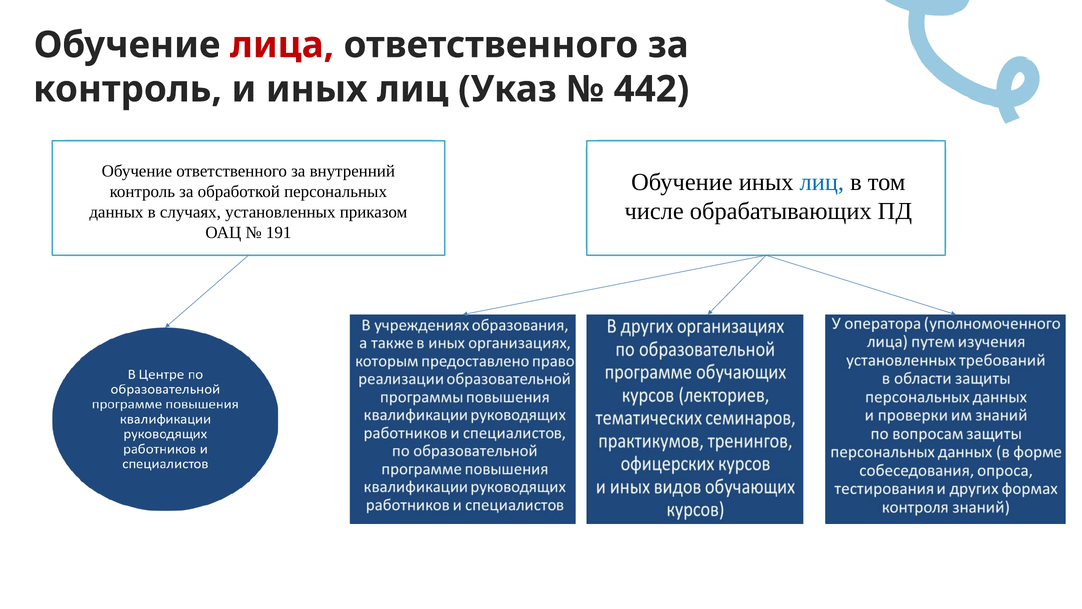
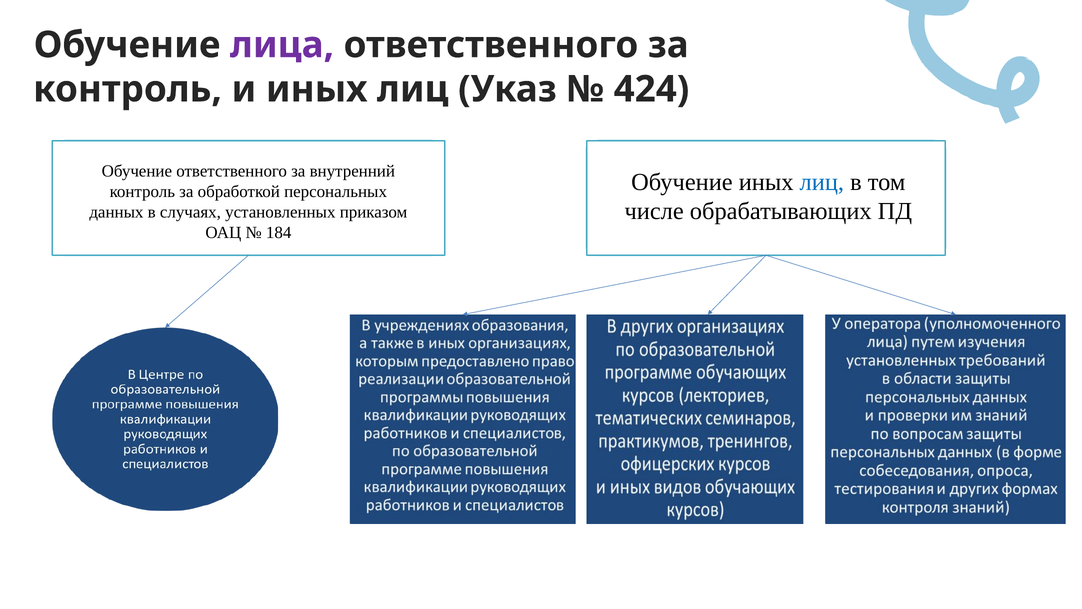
лица colour: red -> purple (282, 45)
442: 442 -> 424 (651, 89)
191: 191 -> 184 (279, 232)
